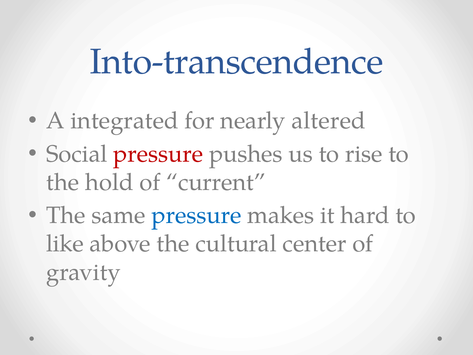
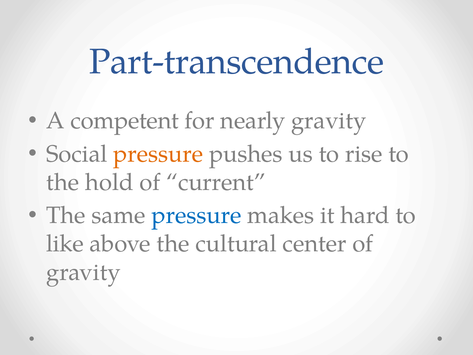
Into-transcendence: Into-transcendence -> Part-transcendence (237, 62)
integrated: integrated -> competent (125, 121)
nearly altered: altered -> gravity (329, 121)
pressure colour: red -> orange (158, 154)
